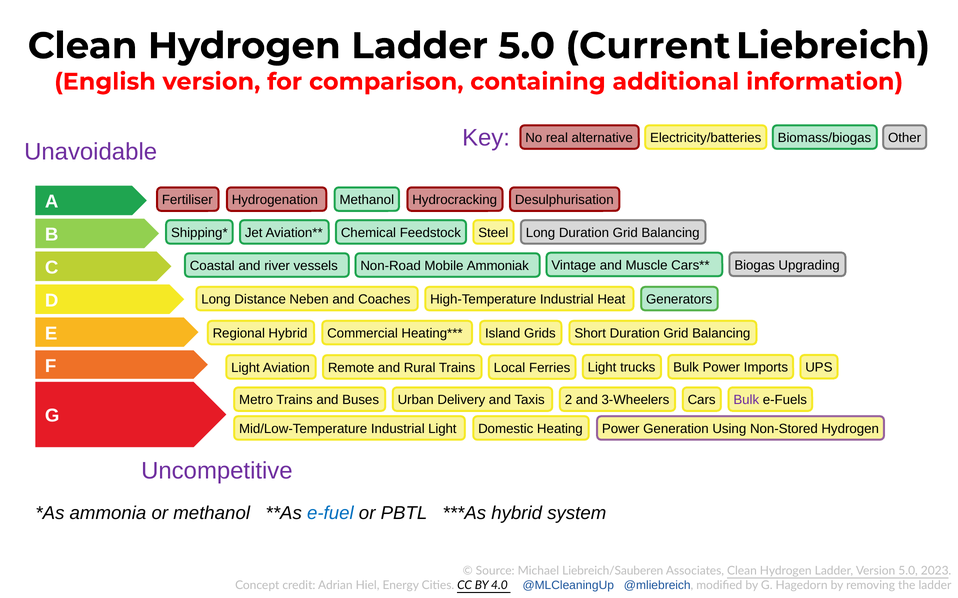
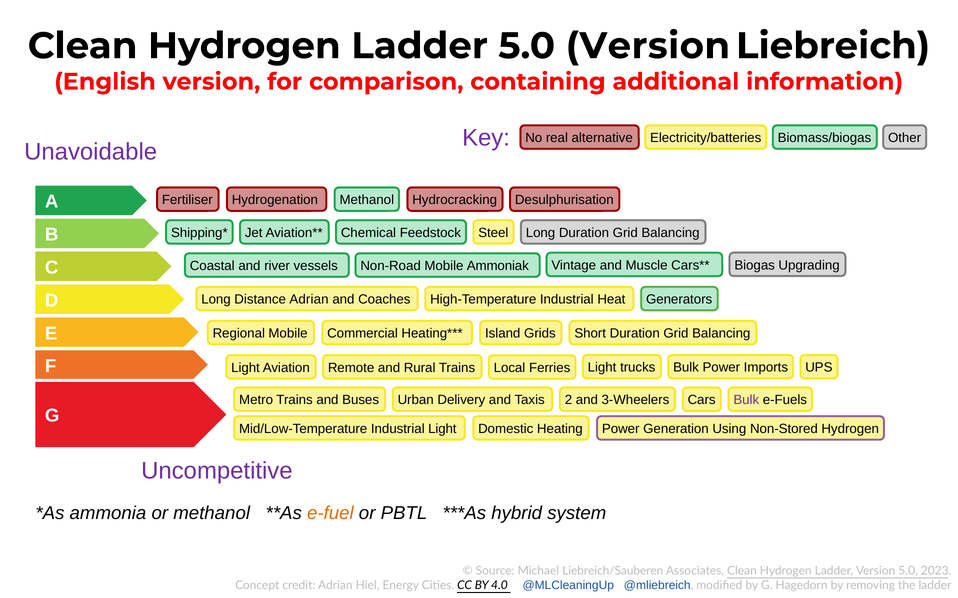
5.0 Current: Current -> Version (648, 46)
Distance Neben: Neben -> Adrian (309, 300)
Regional Hybrid: Hybrid -> Mobile (288, 334)
e-fuel colour: blue -> orange (330, 514)
